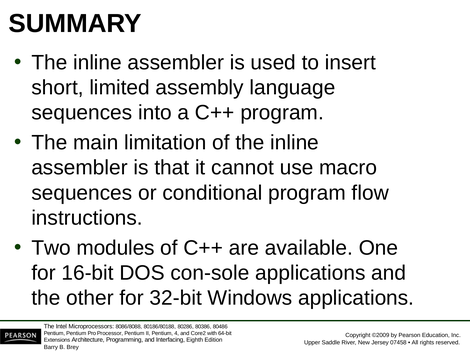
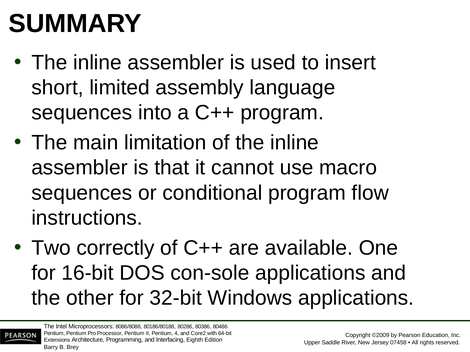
modules: modules -> correctly (116, 248)
